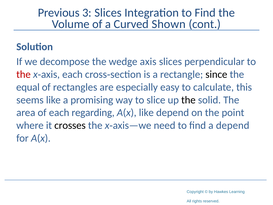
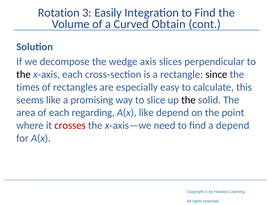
Previous: Previous -> Rotation (59, 13)
3 Slices: Slices -> Easily (108, 13)
Shown: Shown -> Obtain (169, 24)
the colour: red -> black (24, 74)
equal: equal -> times (28, 87)
crosses colour: black -> red (70, 125)
